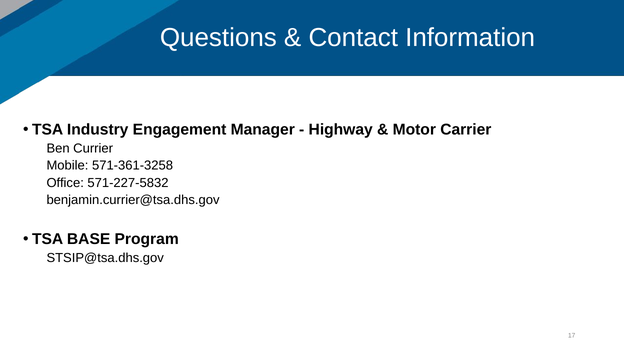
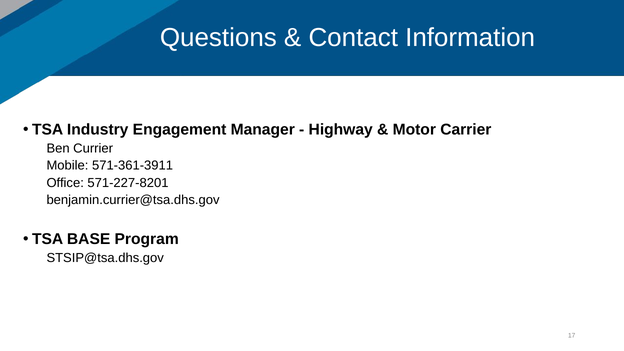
571-361-3258: 571-361-3258 -> 571-361-3911 (133, 166)
571-227-5832: 571-227-5832 -> 571-227-8201 (128, 183)
